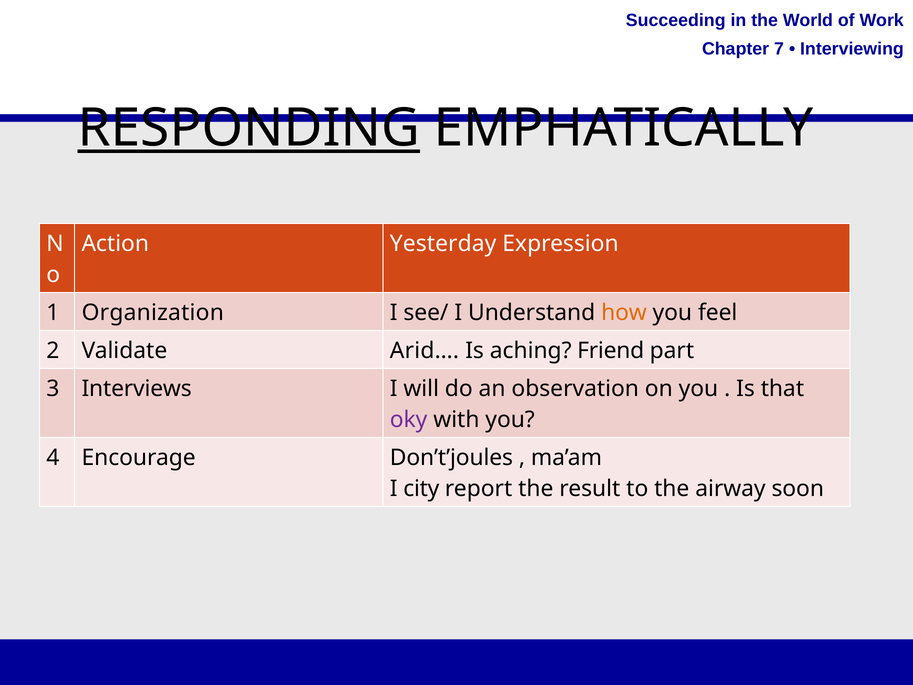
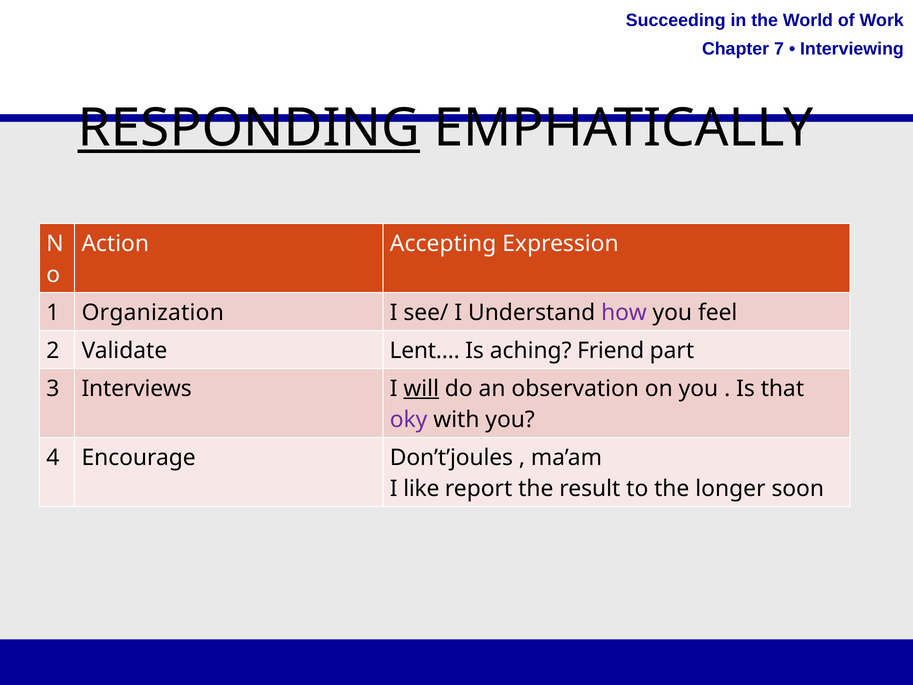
Yesterday: Yesterday -> Accepting (443, 244)
how colour: orange -> purple (624, 313)
Arid…: Arid… -> Lent… (425, 351)
will underline: none -> present (421, 388)
city: city -> like (421, 489)
airway: airway -> longer (730, 489)
